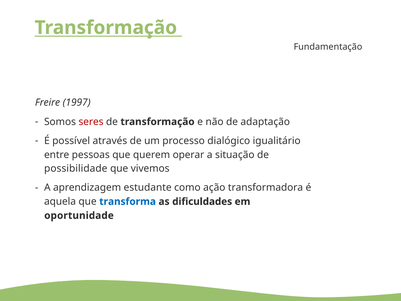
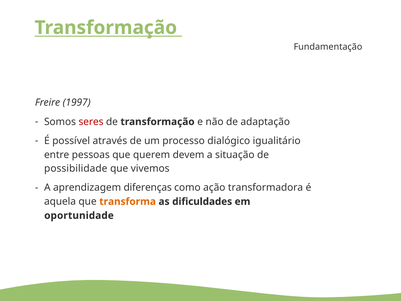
operar: operar -> devem (188, 155)
estudante: estudante -> diferenças (148, 187)
transforma colour: blue -> orange (128, 201)
